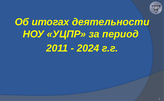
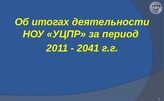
2024: 2024 -> 2041 (88, 48)
